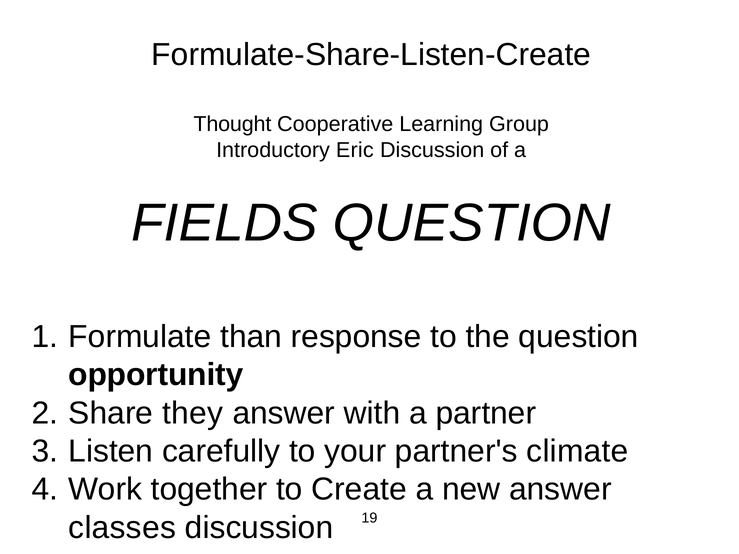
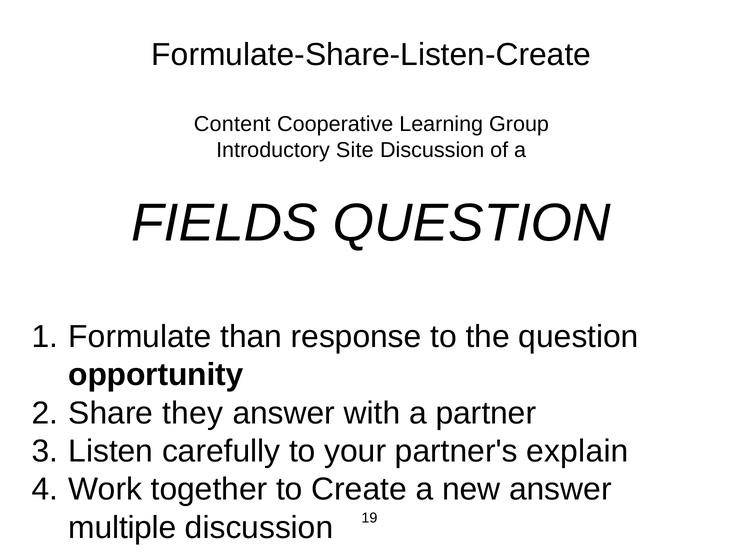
Thought: Thought -> Content (232, 124)
Eric: Eric -> Site (355, 150)
climate: climate -> explain (577, 451)
classes: classes -> multiple (122, 528)
